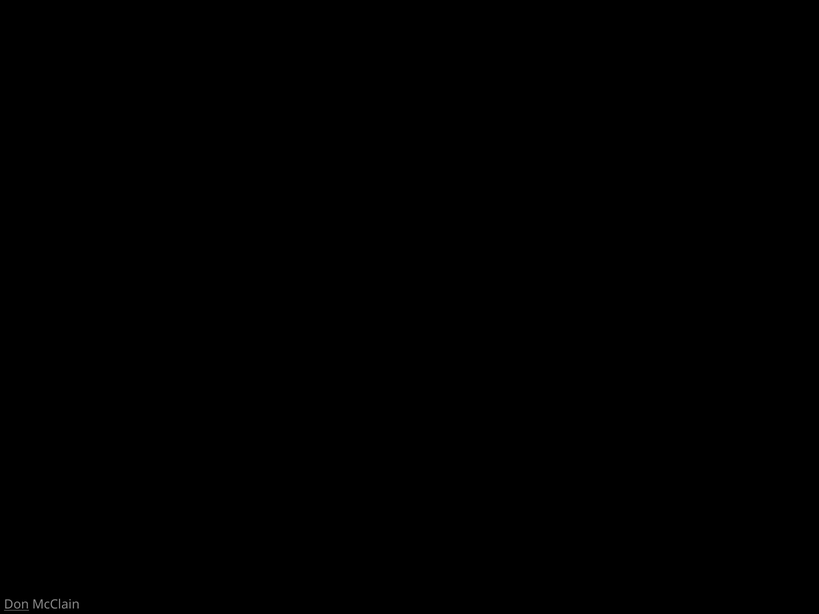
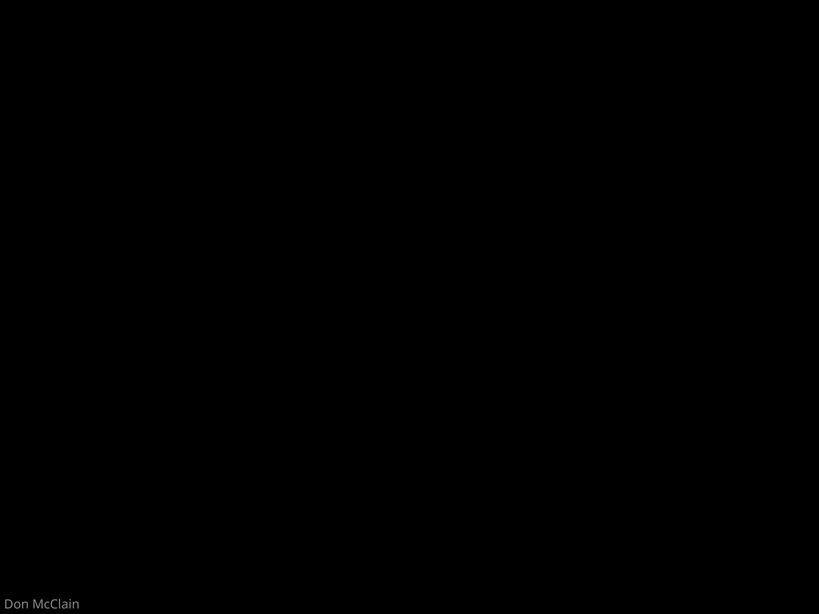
Don underline: present -> none (17, 605)
